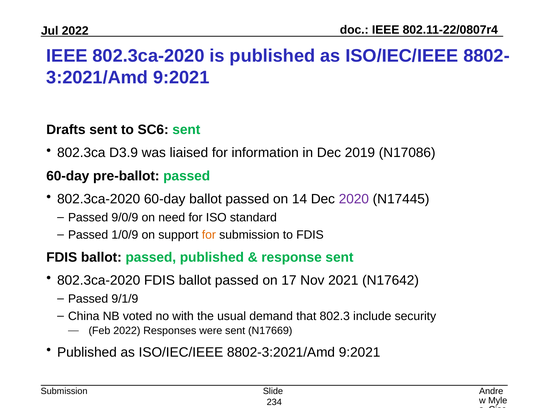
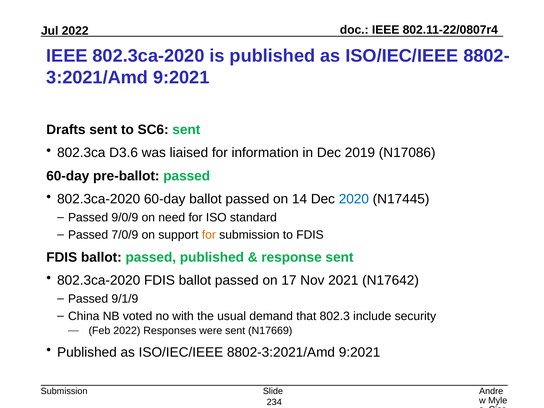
D3.9: D3.9 -> D3.6 (124, 153)
2020 colour: purple -> blue (354, 199)
1/0/9: 1/0/9 -> 7/0/9 (125, 235)
